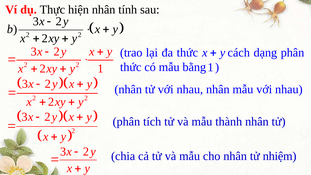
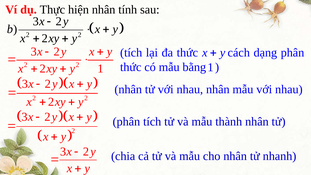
trao: trao -> tích (131, 53)
nhiệm: nhiệm -> nhanh (280, 156)
